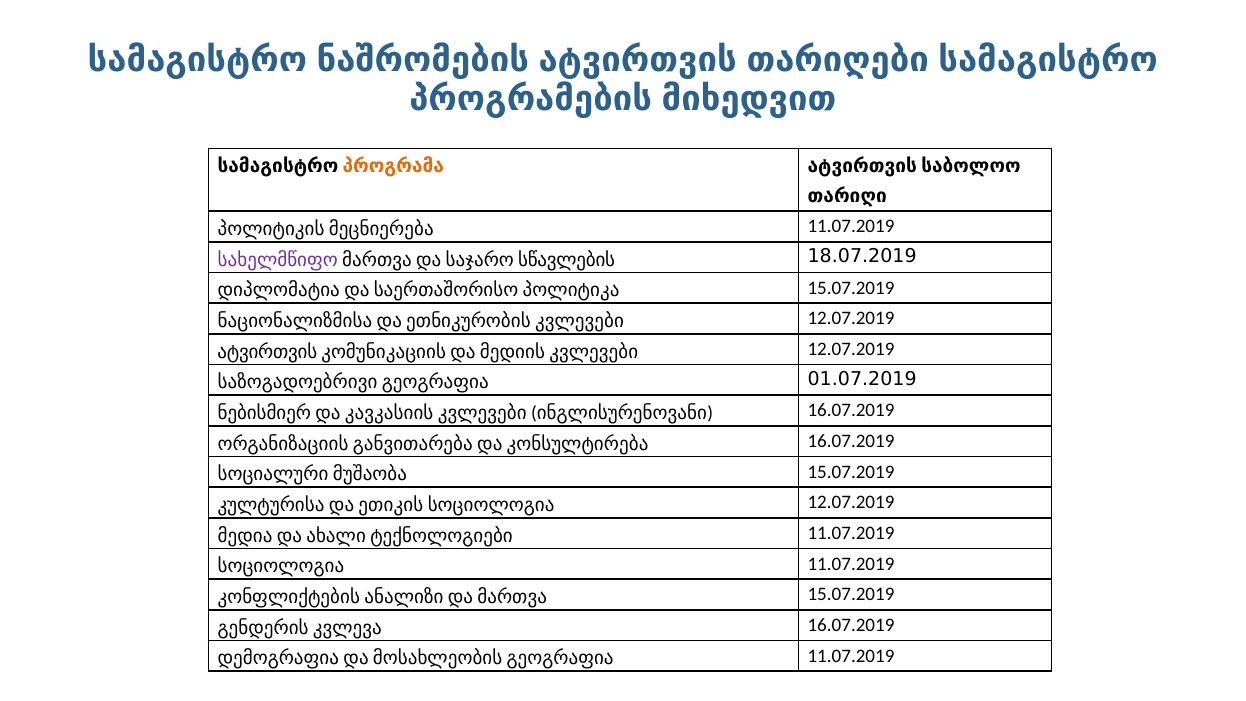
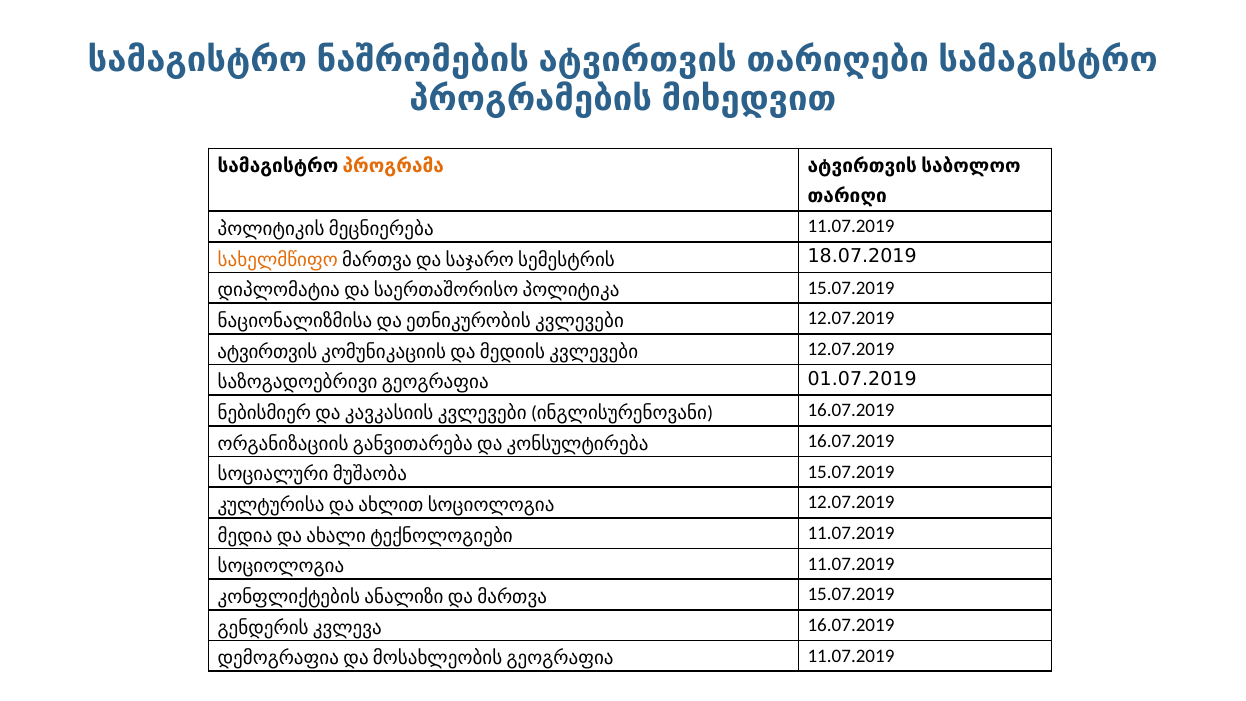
სახელმწიფო colour: purple -> orange (278, 260)
სწავლების: სწავლების -> სემესტრის (566, 260)
ეთიკის: ეთიკის -> ახლით (391, 505)
